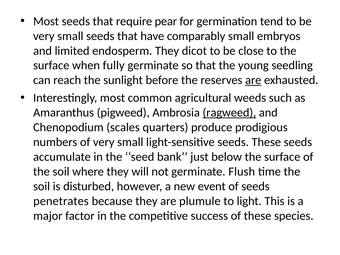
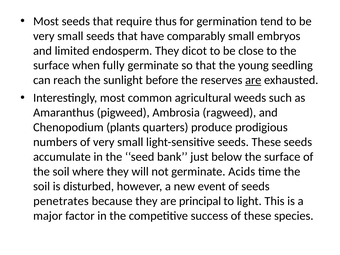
pear: pear -> thus (166, 21)
ragweed underline: present -> none (229, 113)
scales: scales -> plants (123, 127)
Flush: Flush -> Acids (242, 172)
plumule: plumule -> principal (200, 201)
